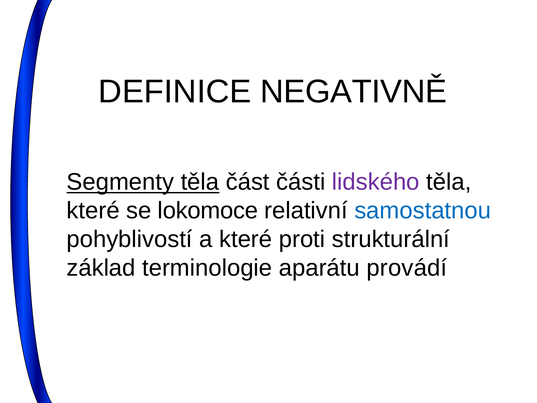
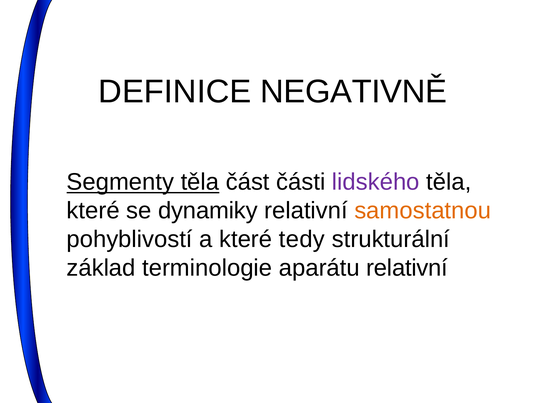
lokomoce: lokomoce -> dynamiky (208, 211)
samostatnou colour: blue -> orange (423, 211)
proti: proti -> tedy (302, 239)
aparátu provádí: provádí -> relativní (407, 268)
